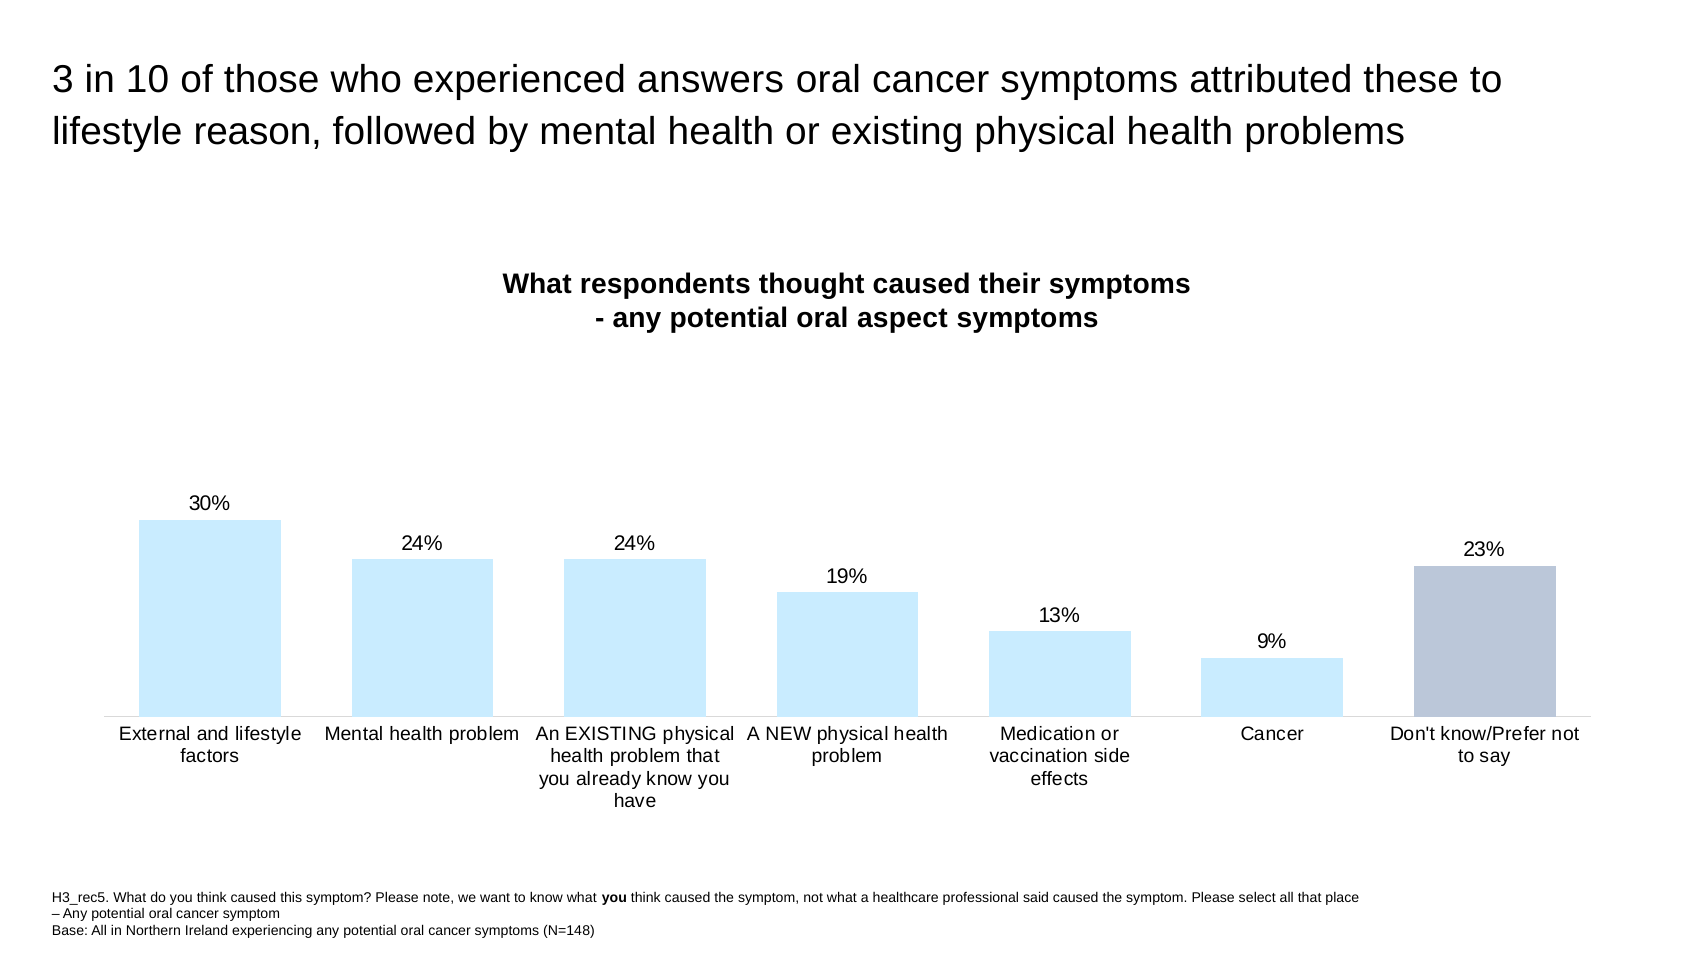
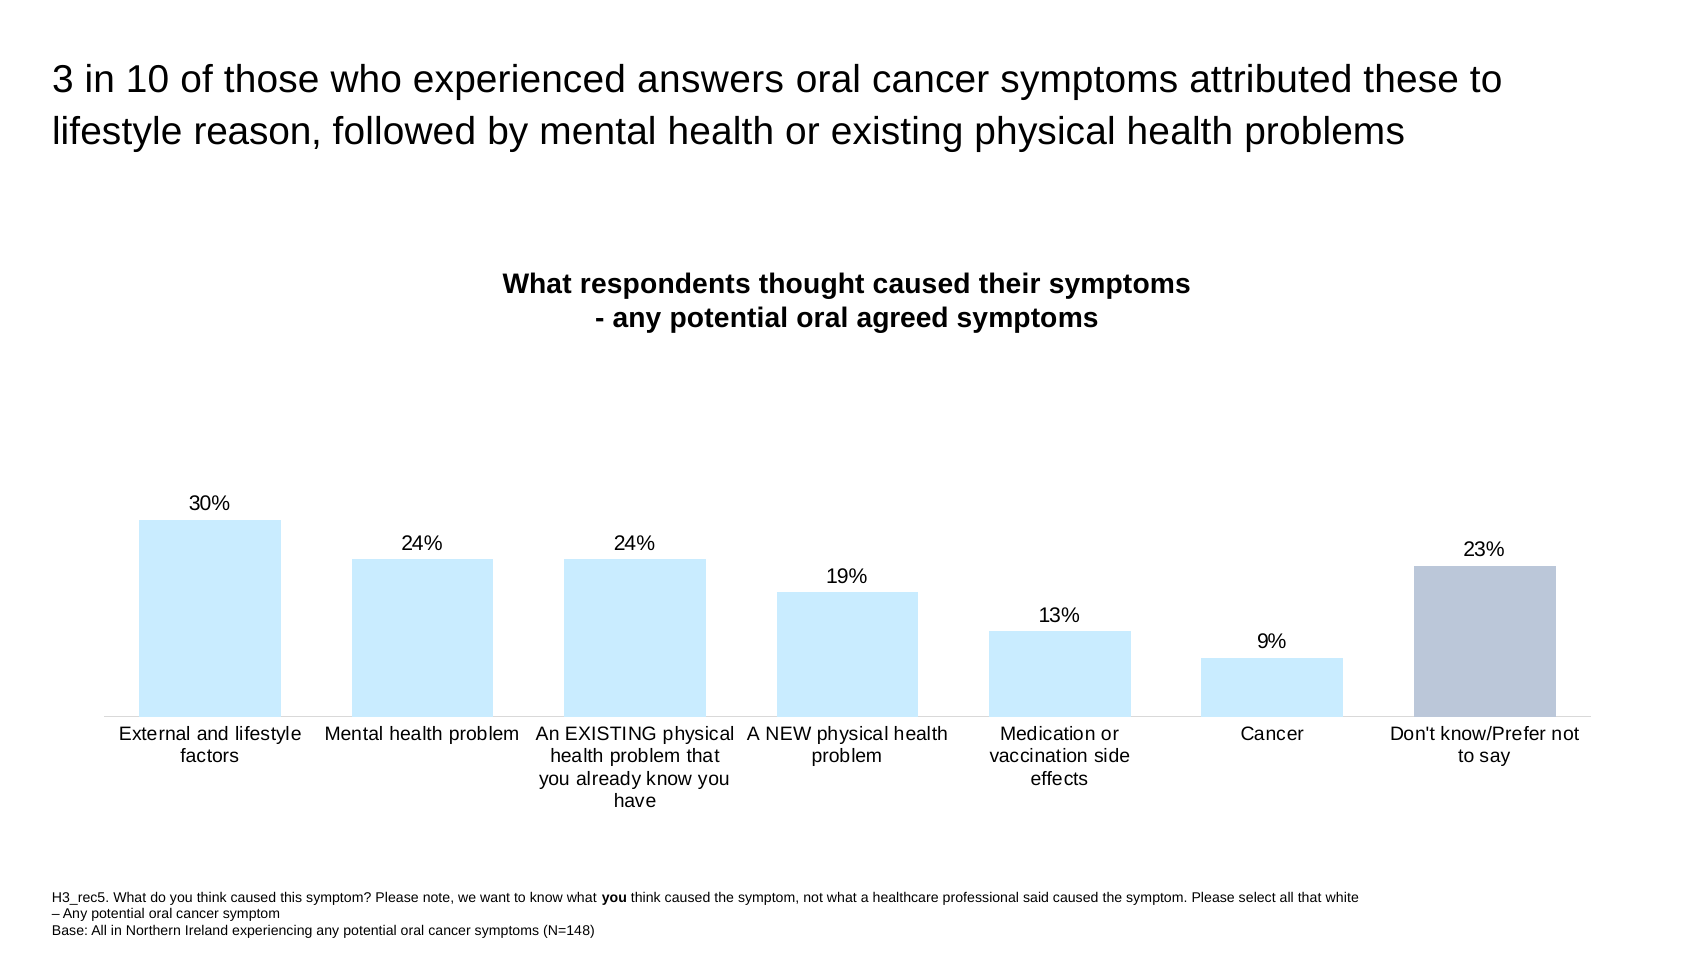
aspect: aspect -> agreed (903, 318)
place: place -> white (1342, 898)
